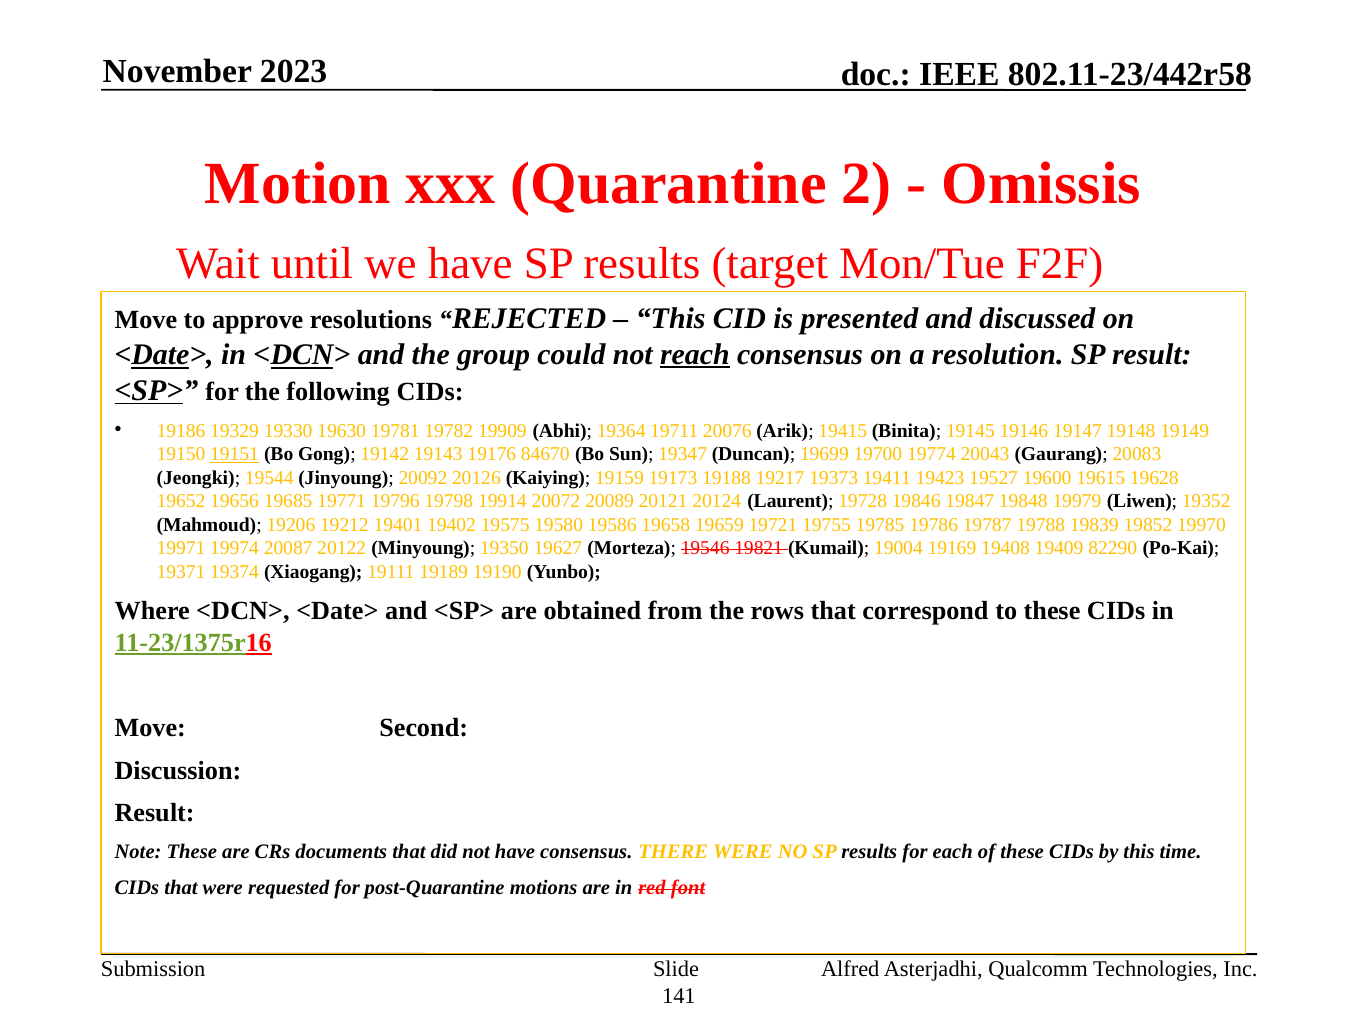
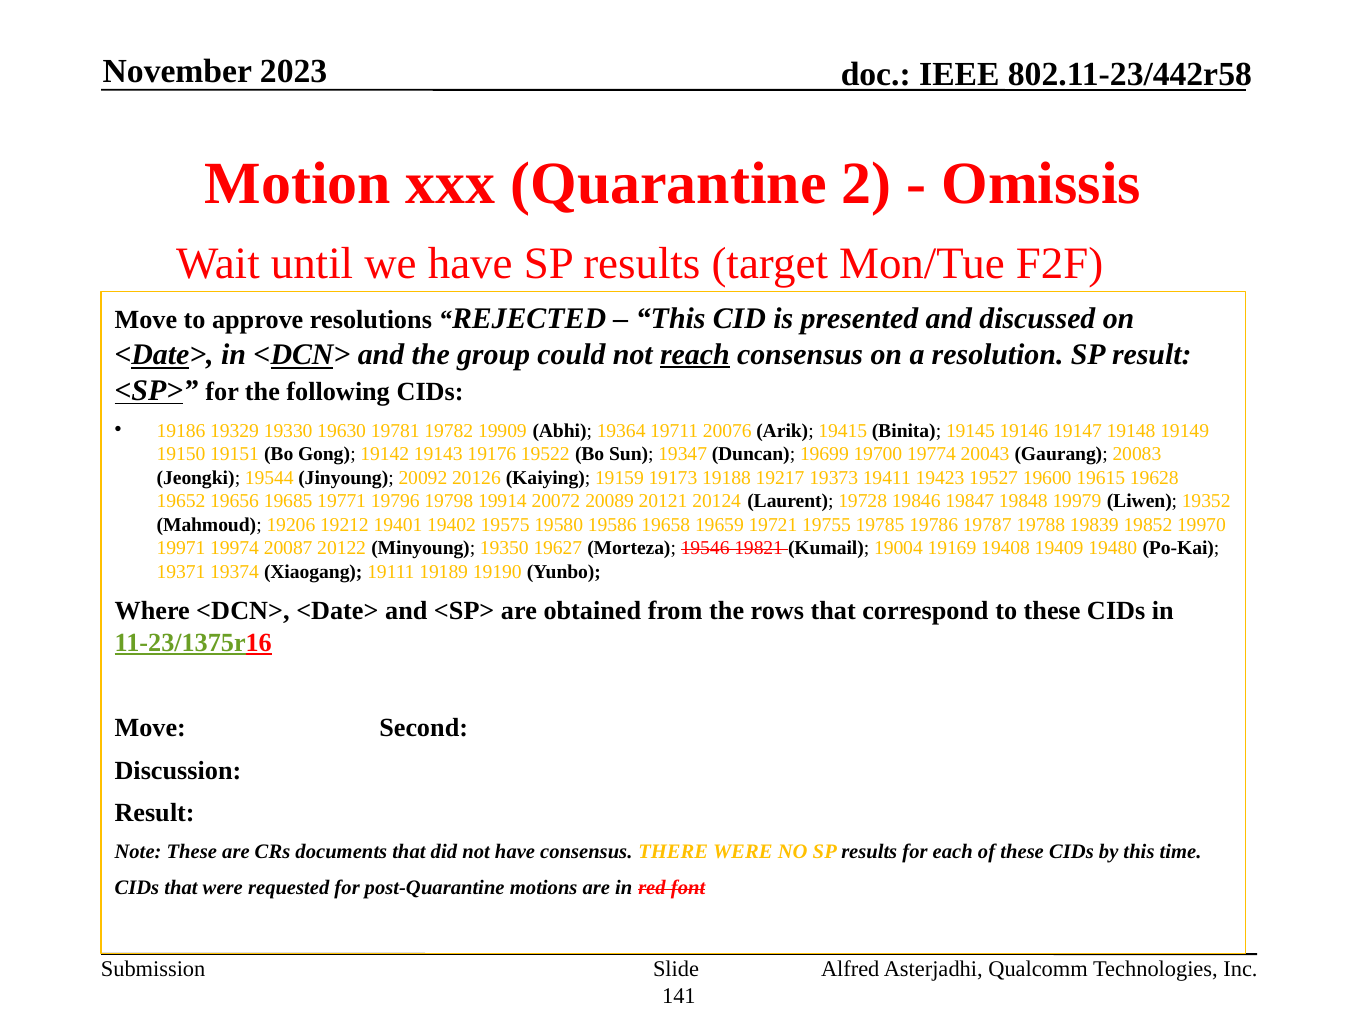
19151 underline: present -> none (235, 454)
84670: 84670 -> 19522 (545, 454)
82290: 82290 -> 19480 (1113, 548)
